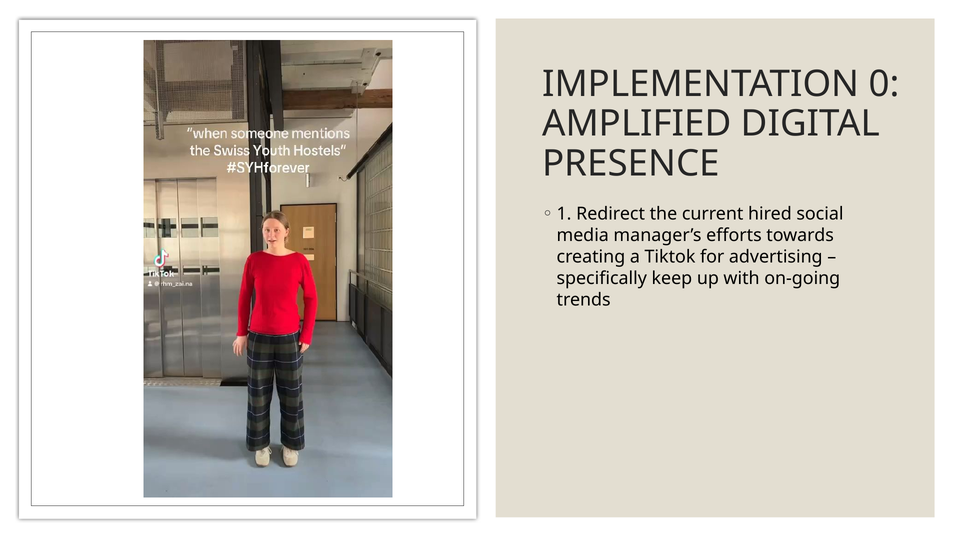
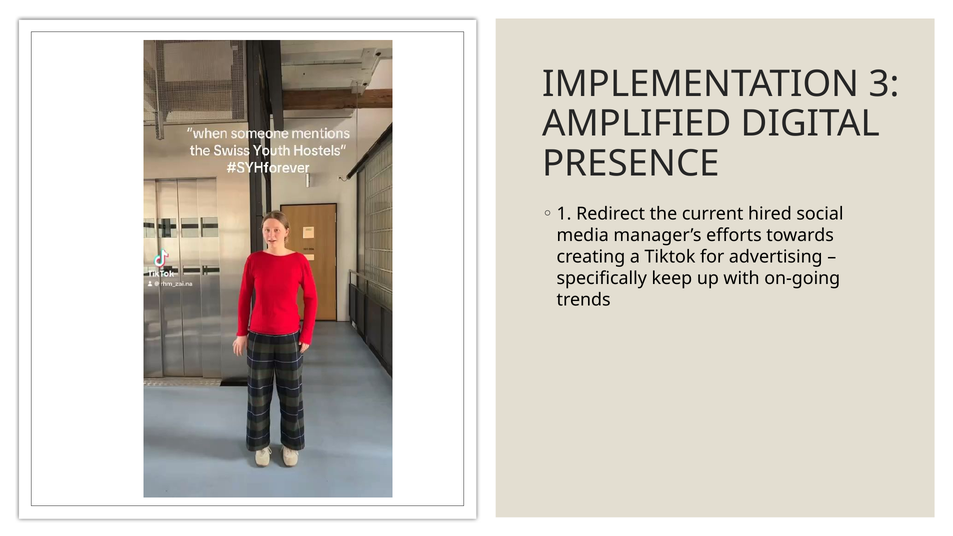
0: 0 -> 3 (884, 84)
